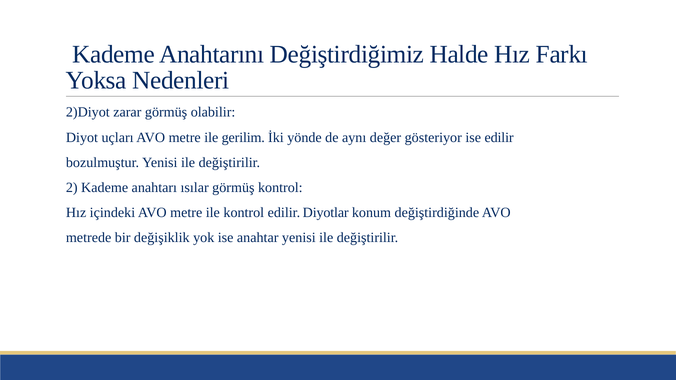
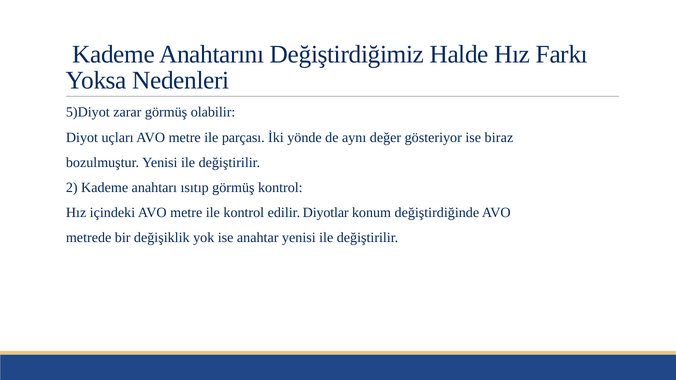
2)Diyot: 2)Diyot -> 5)Diyot (88, 112)
gerilim: gerilim -> parçası (243, 137)
ise edilir: edilir -> biraz (499, 137)
ısılar: ısılar -> ısıtıp (195, 188)
